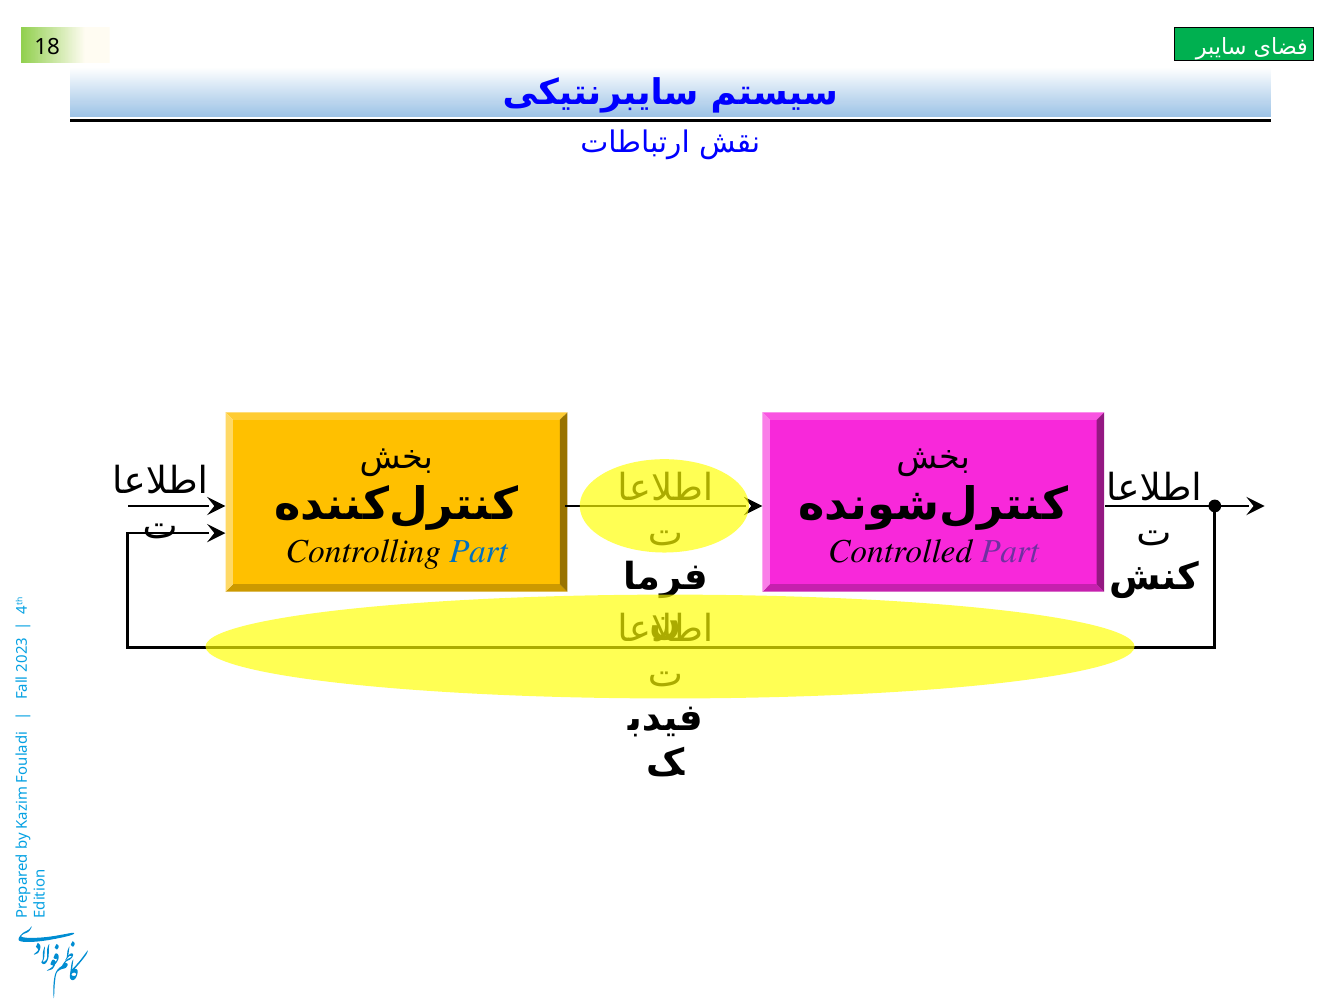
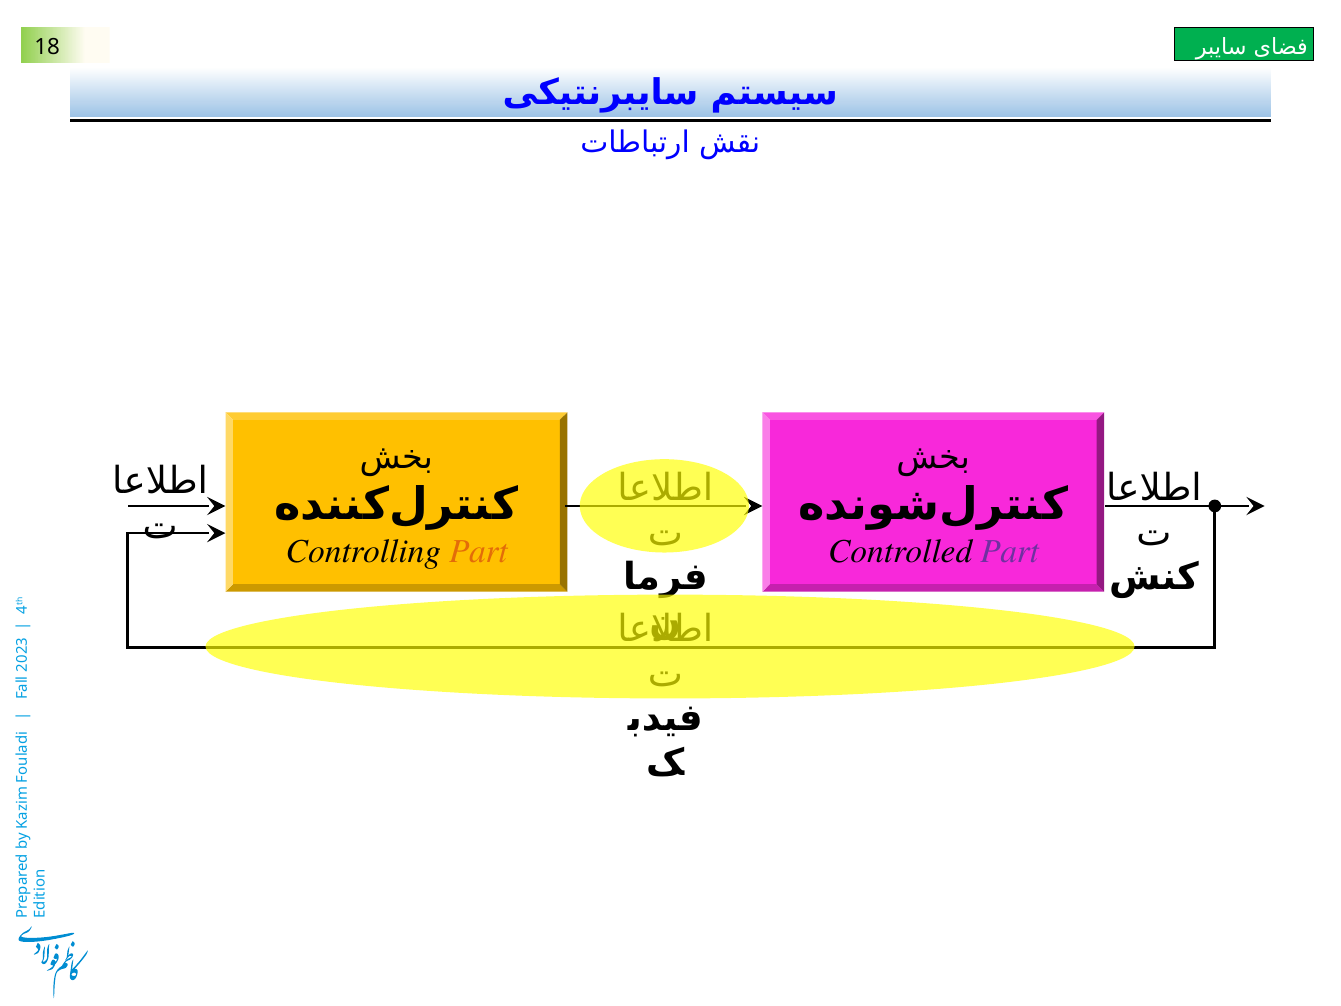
Part colour: blue -> orange (478, 551)
